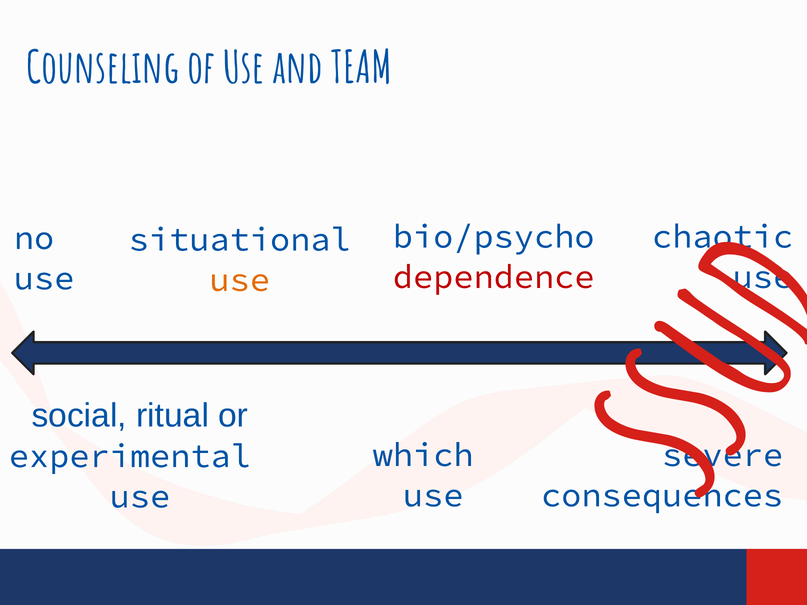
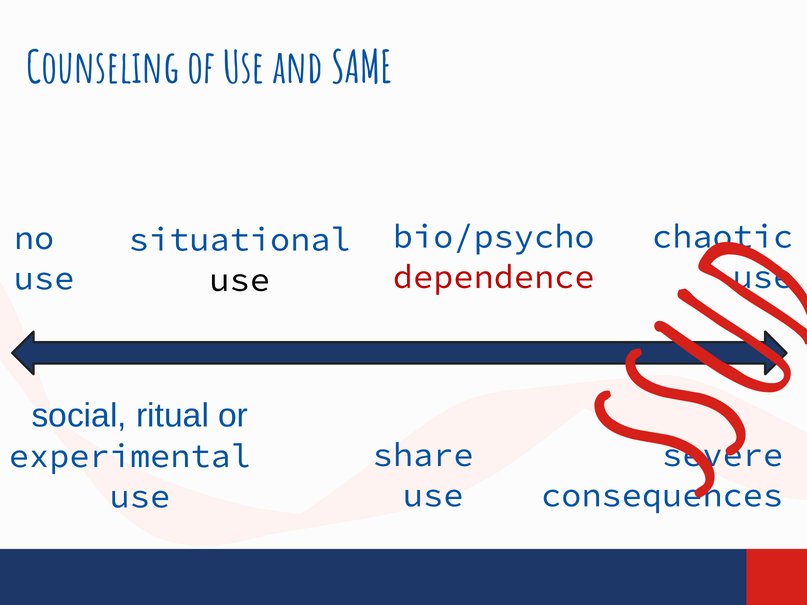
TEAM: TEAM -> SAME (362, 69)
use colour: orange -> black (240, 280)
which: which -> share (423, 455)
